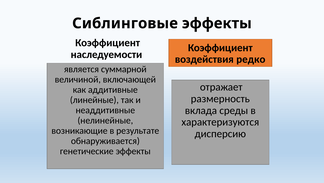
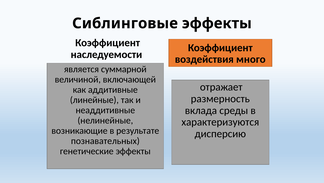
редко: редко -> много (251, 59)
обнаруживается: обнаруживается -> познавательных (105, 141)
